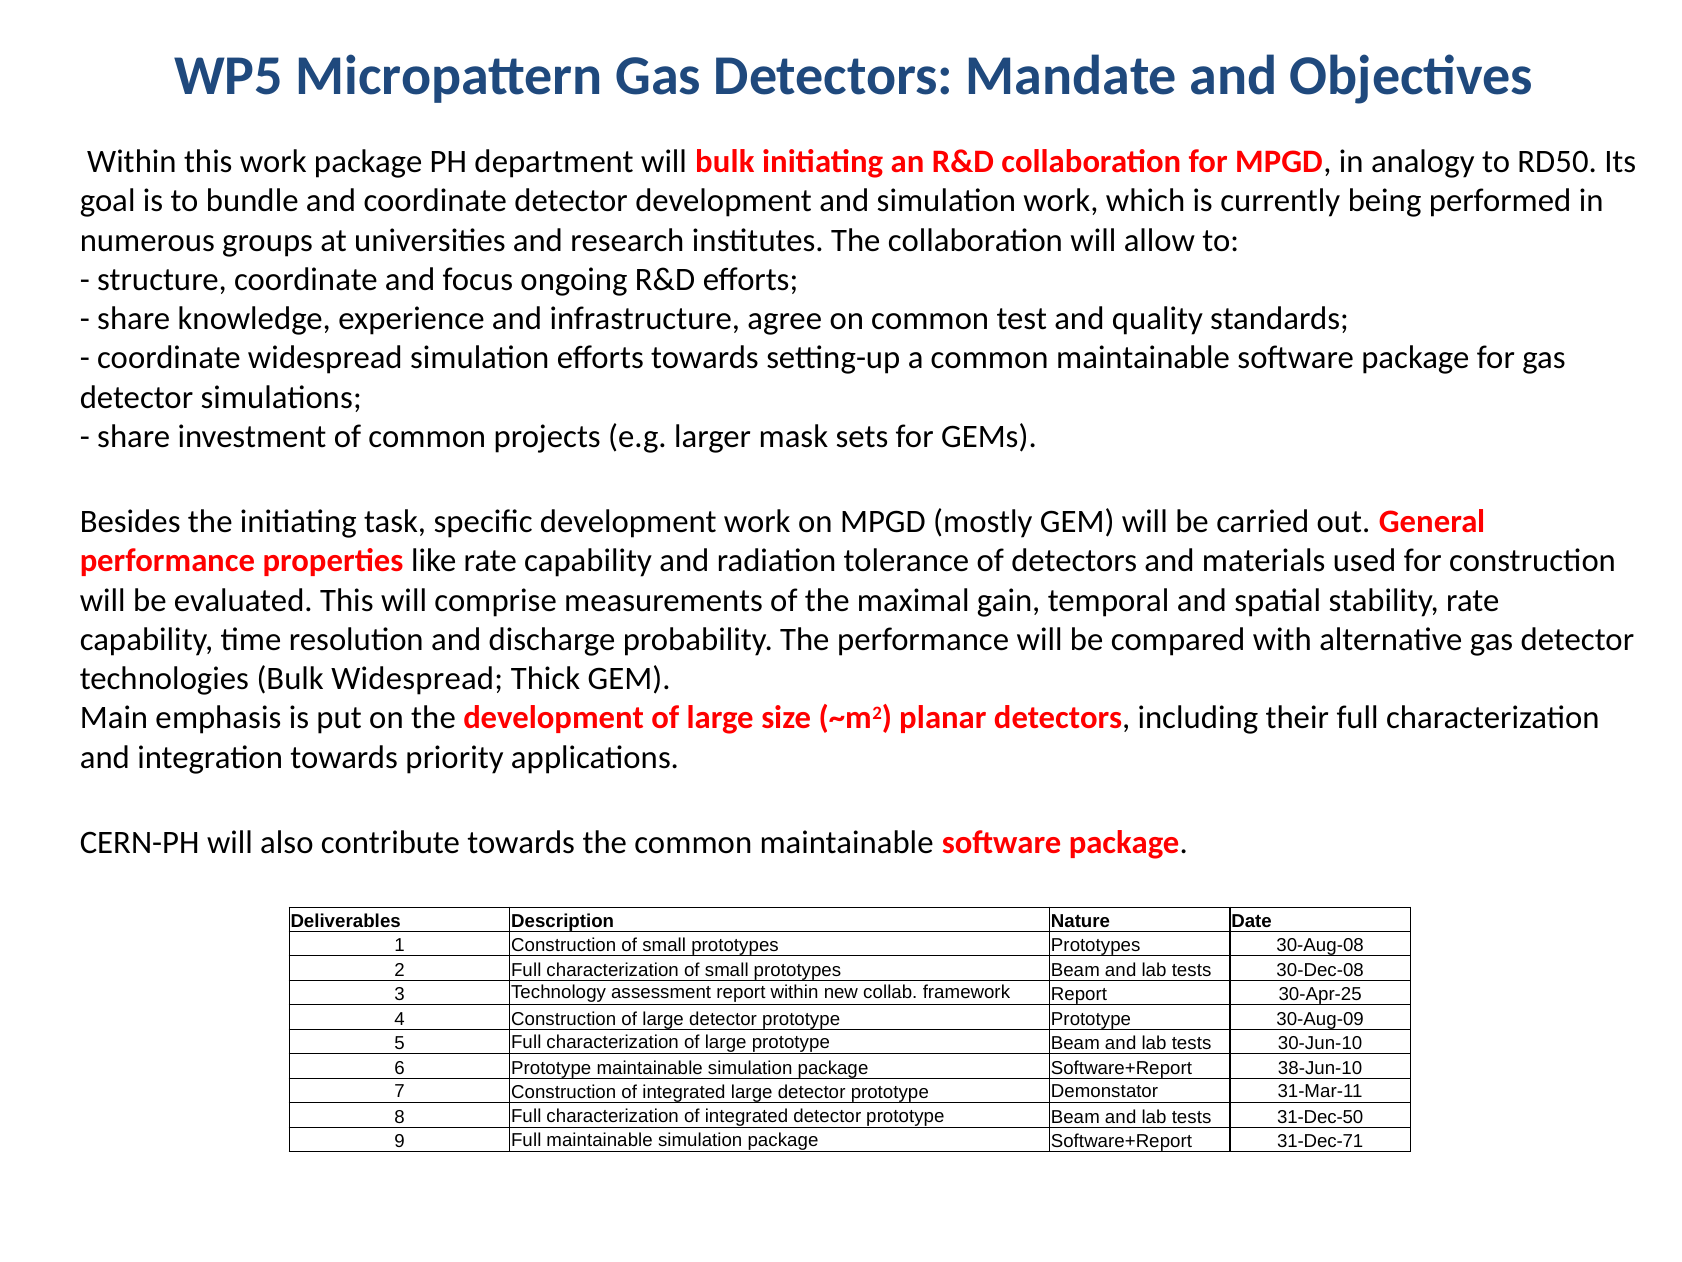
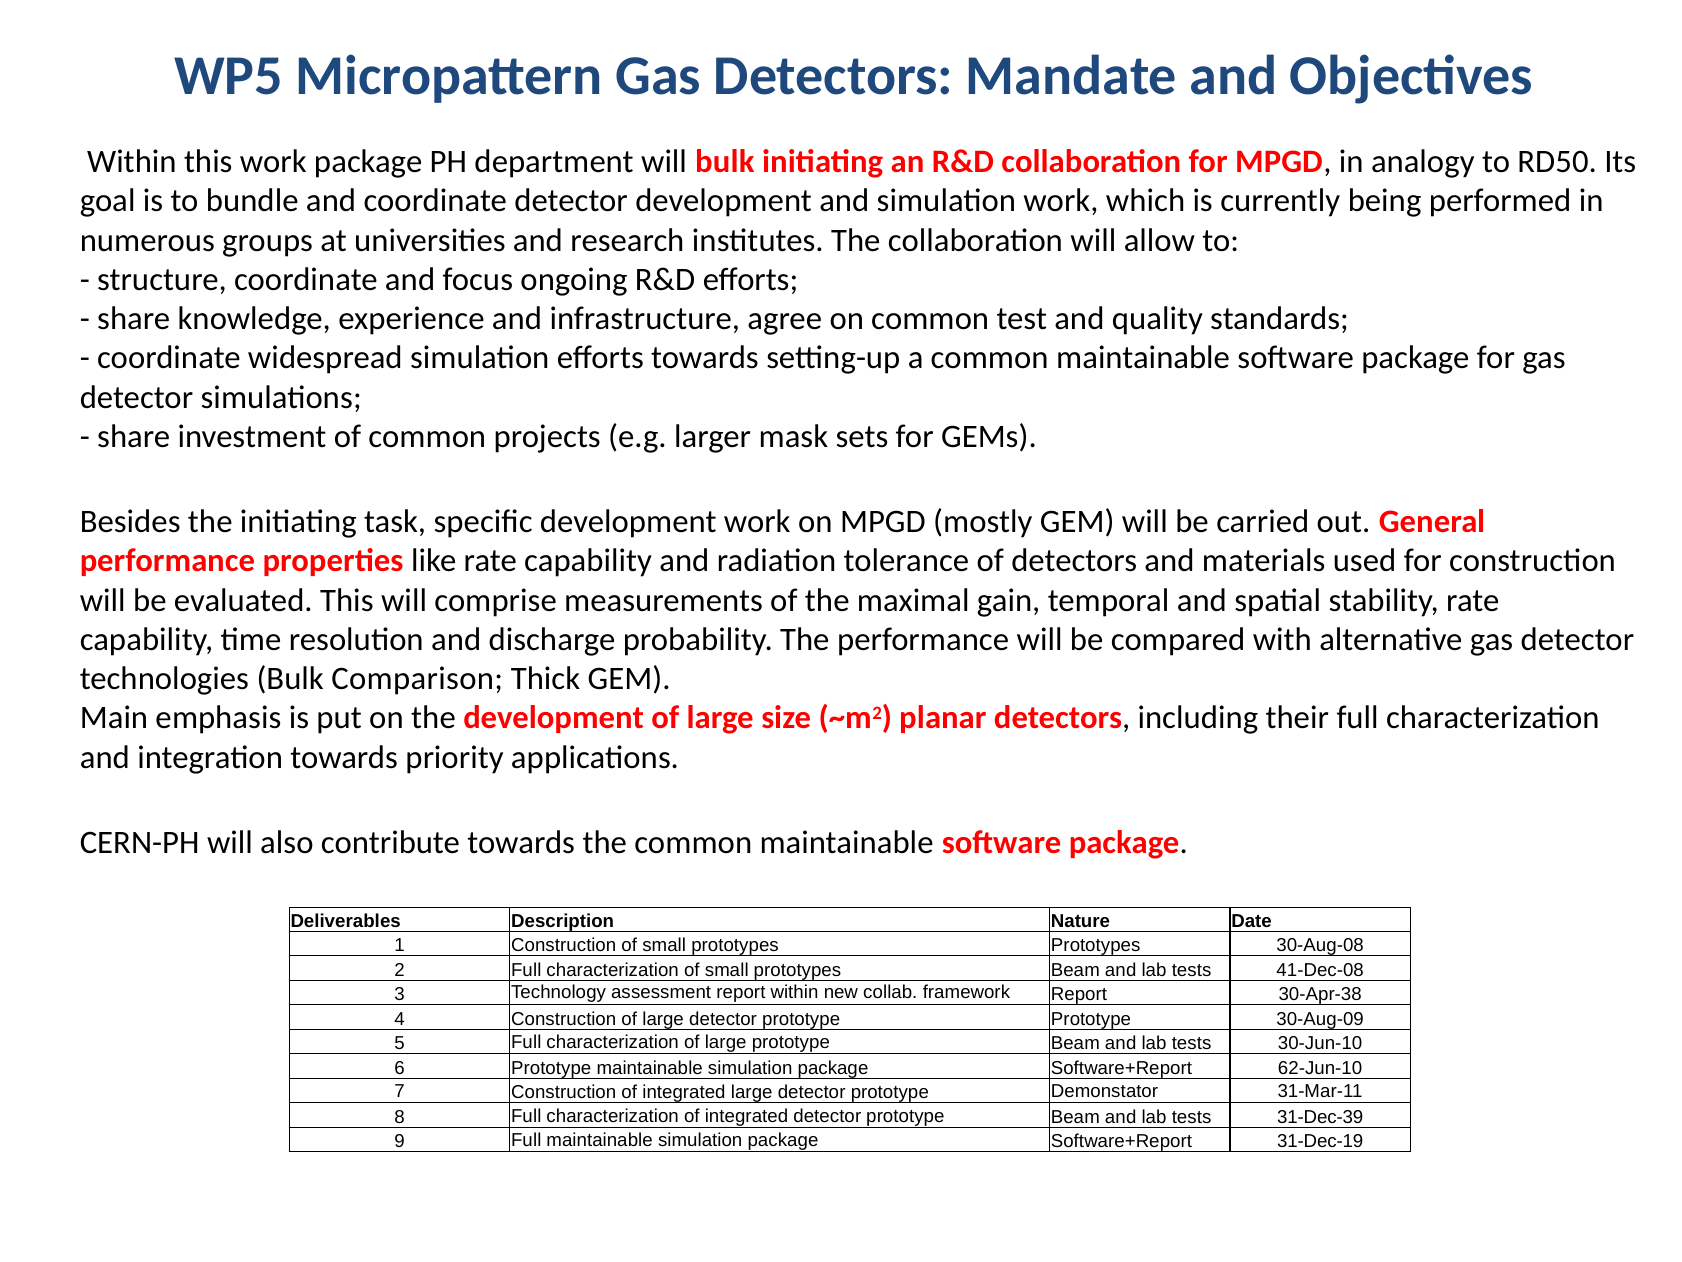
Bulk Widespread: Widespread -> Comparison (417, 679)
30-Dec-08: 30-Dec-08 -> 41-Dec-08 (1320, 970)
30-Apr-25: 30-Apr-25 -> 30-Apr-38 (1320, 994)
38-Jun-10: 38-Jun-10 -> 62-Jun-10 (1320, 1068)
31-Dec-50: 31-Dec-50 -> 31-Dec-39 (1320, 1116)
31-Dec-71: 31-Dec-71 -> 31-Dec-19 (1320, 1141)
